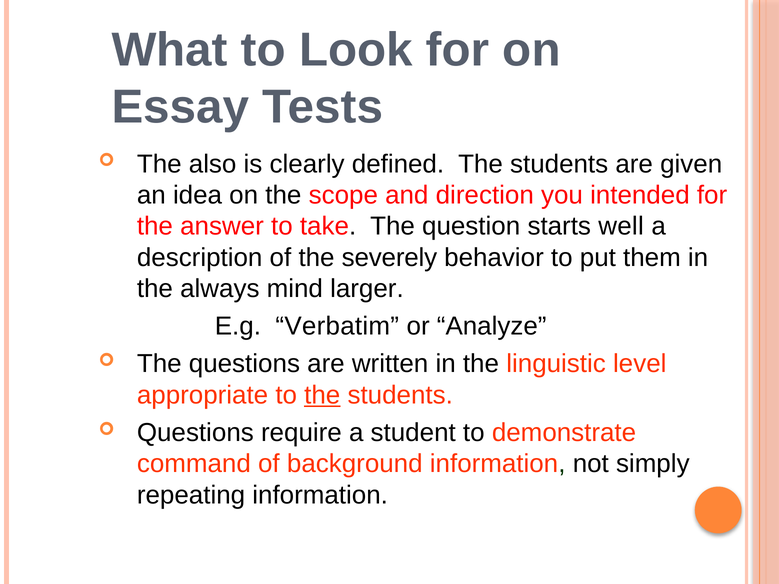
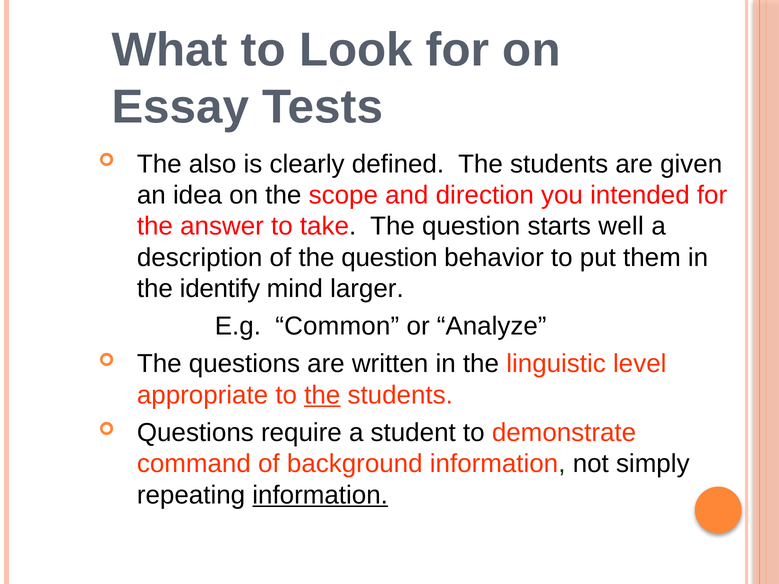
of the severely: severely -> question (390, 258)
always: always -> identify (220, 289)
Verbatim: Verbatim -> Common (337, 326)
information underline: none -> present (320, 495)
